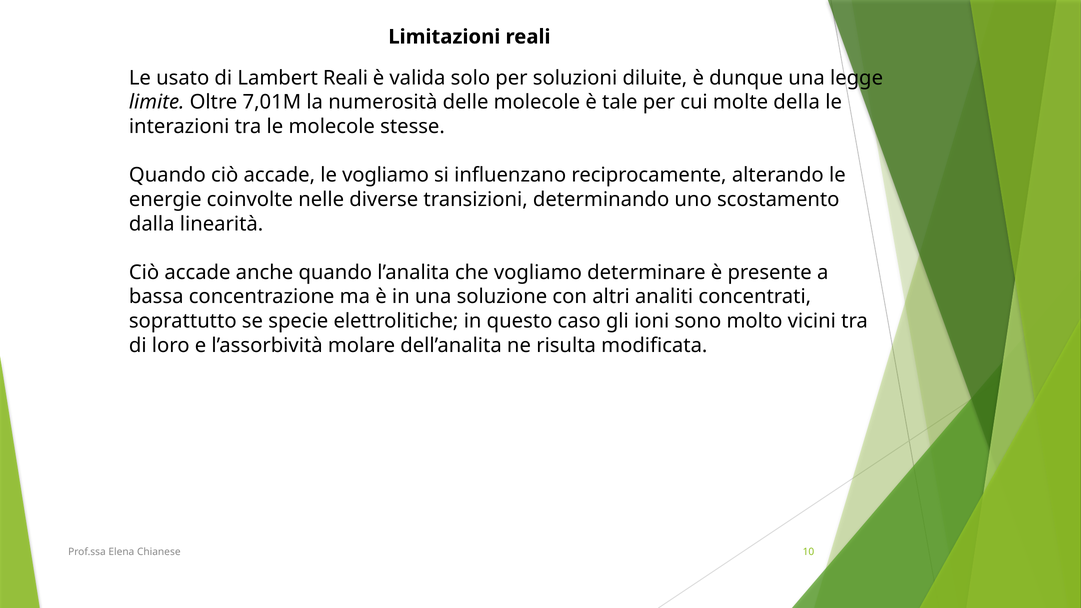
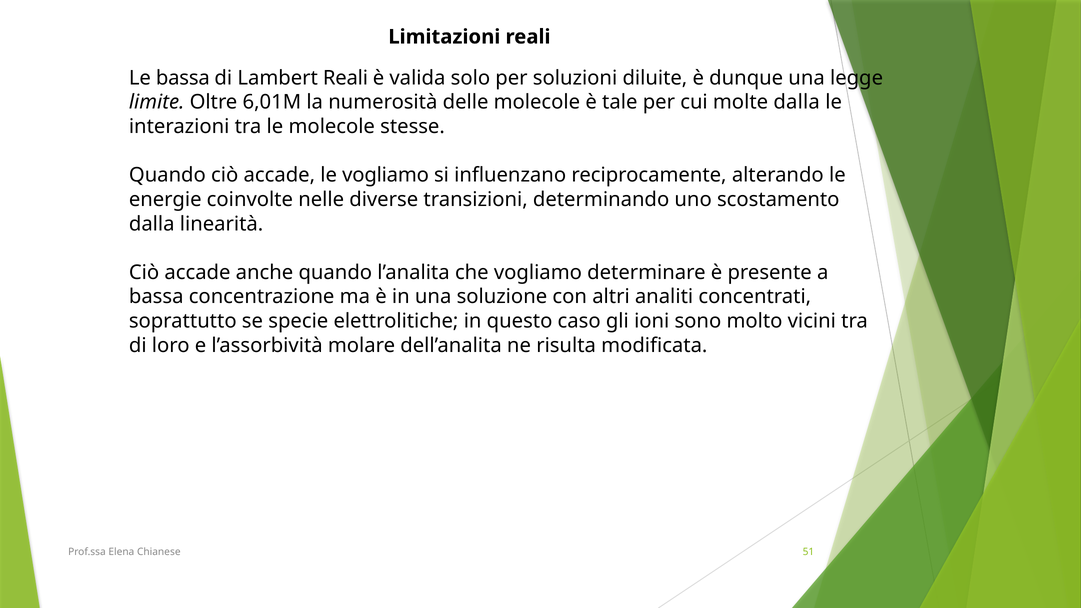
Le usato: usato -> bassa (183, 78)
7,01M: 7,01M -> 6,01M (272, 102)
molte della: della -> dalla (797, 102)
10: 10 -> 51 (808, 552)
